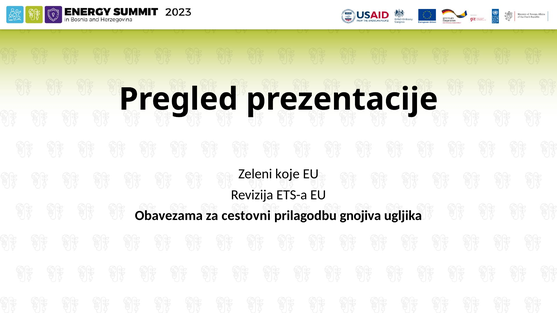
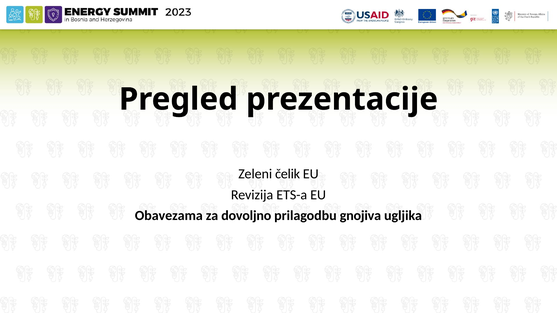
koje: koje -> čelik (288, 174)
cestovni: cestovni -> dovoljno (246, 216)
